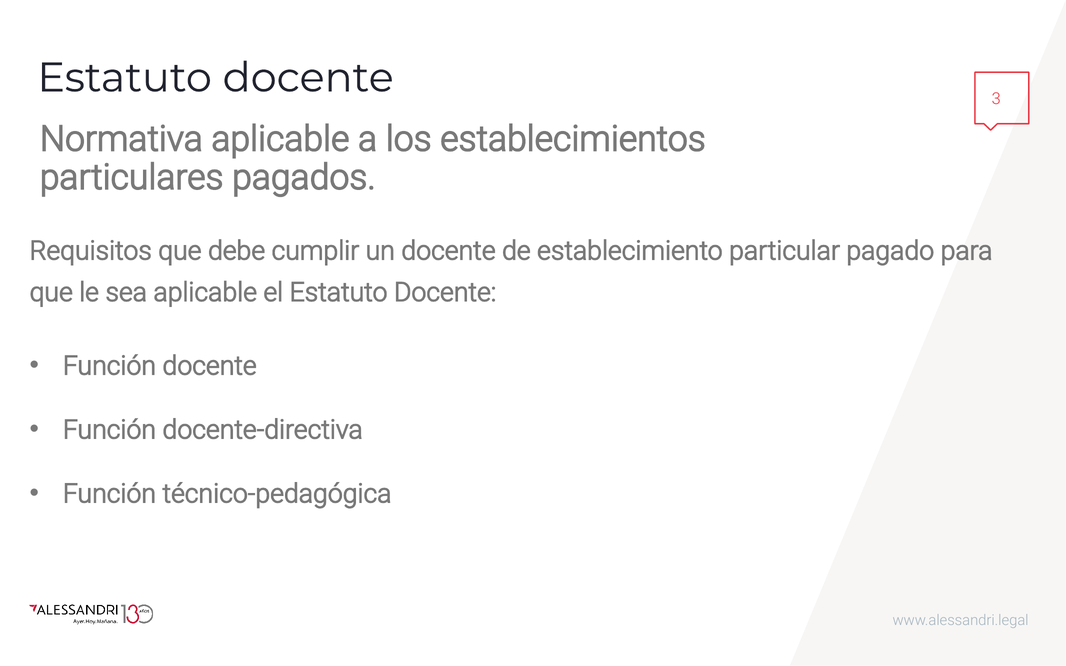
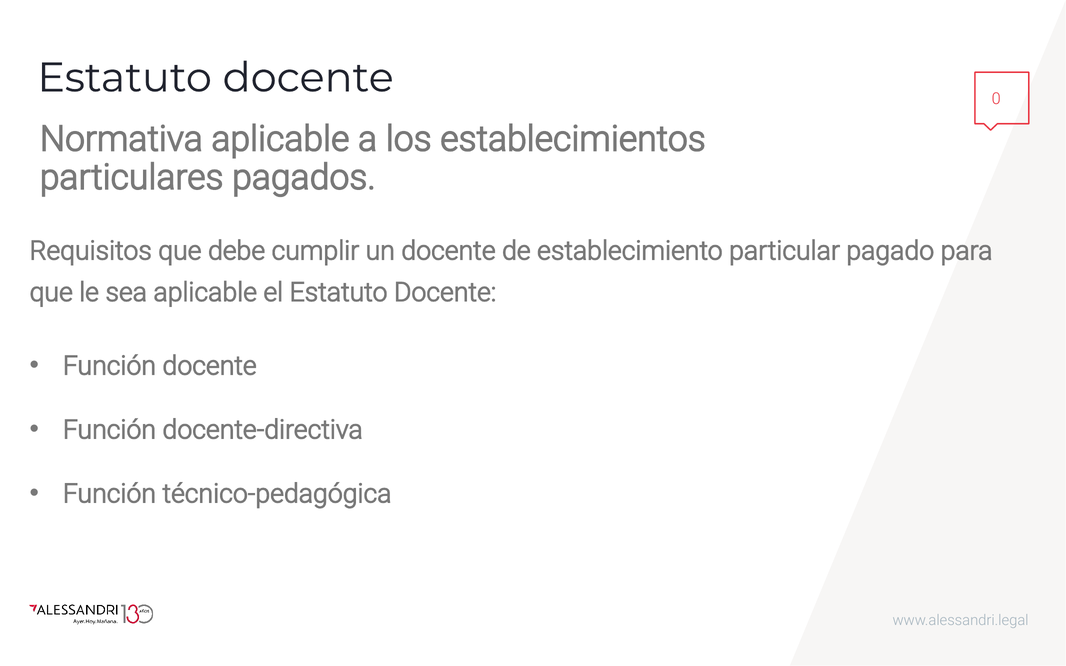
3: 3 -> 0 (996, 99)
